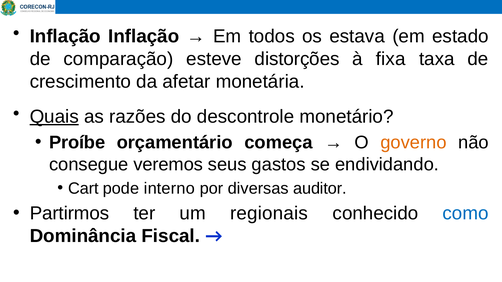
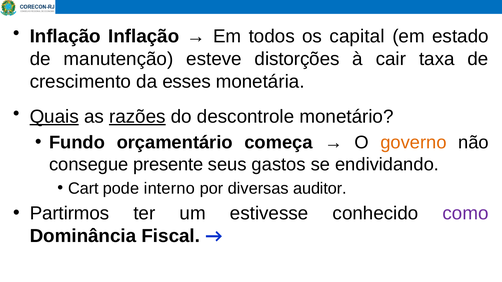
estava: estava -> capital (357, 36)
comparação: comparação -> manutenção (118, 59)
fixa: fixa -> cair (391, 59)
afetar: afetar -> esses (187, 82)
razões underline: none -> present (137, 117)
Proíbe: Proíbe -> Fundo (77, 143)
veremos: veremos -> presente (168, 165)
regionais: regionais -> estivesse (269, 214)
como colour: blue -> purple (466, 214)
